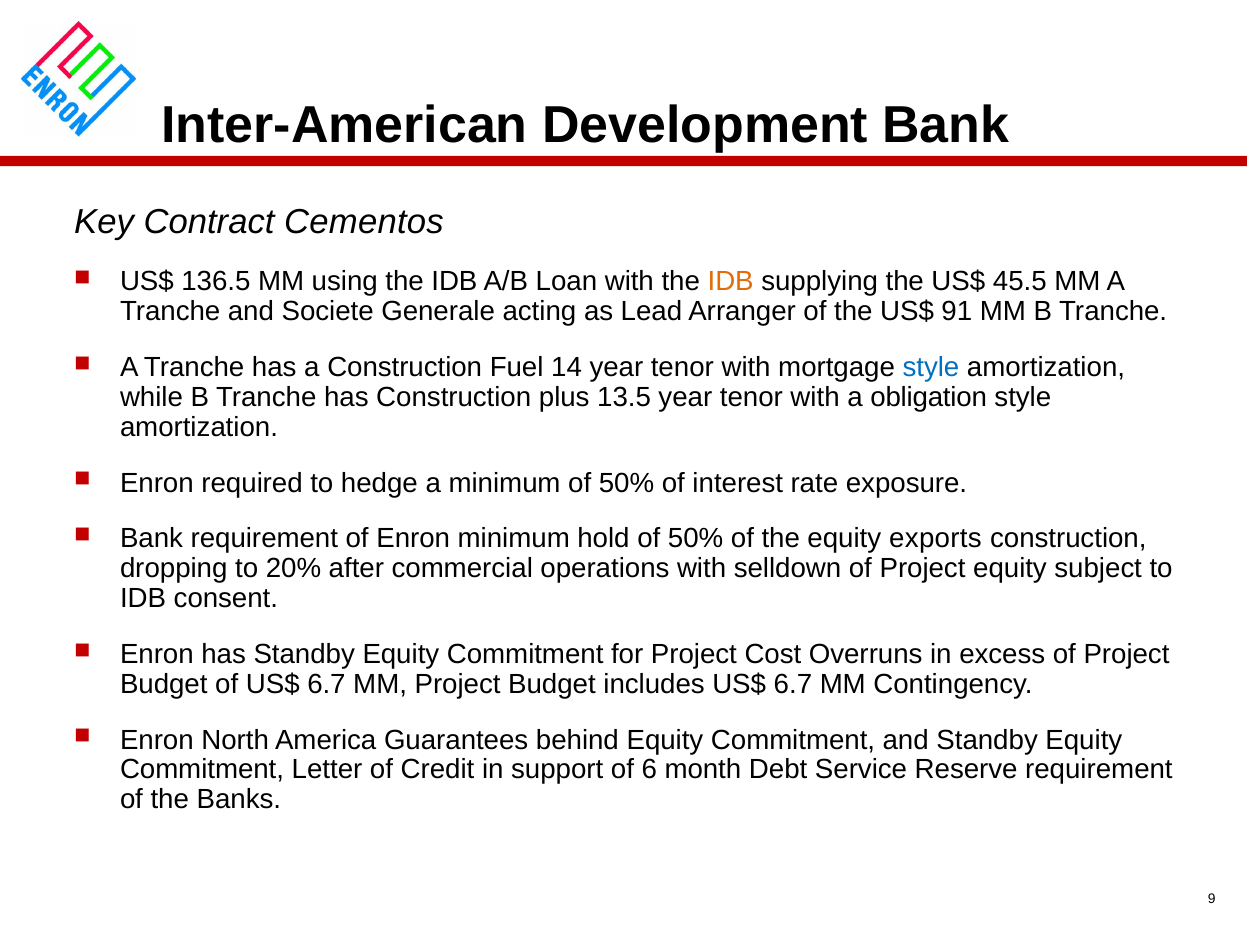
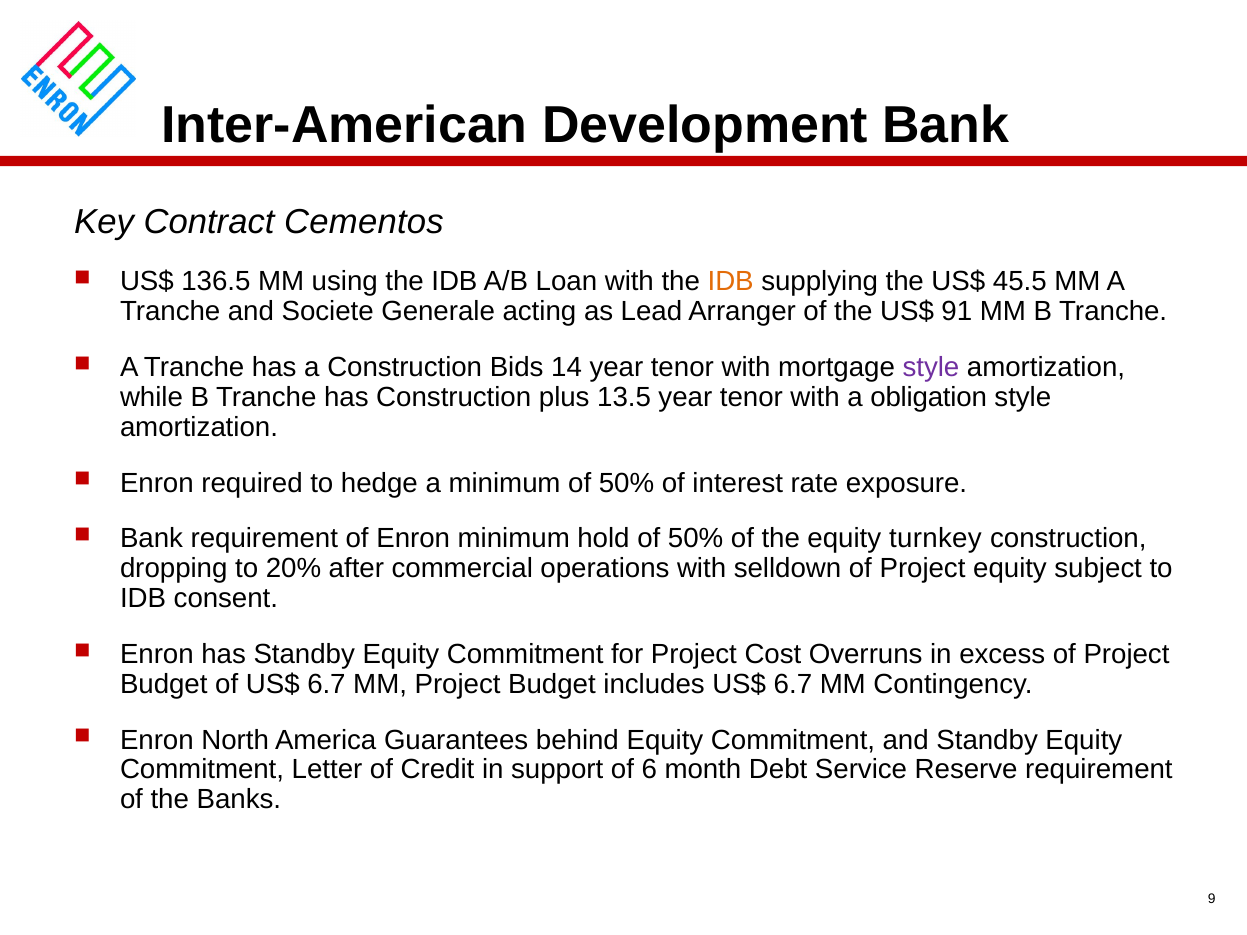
Fuel: Fuel -> Bids (517, 368)
style colour: blue -> purple (931, 368)
exports: exports -> turnkey (935, 539)
